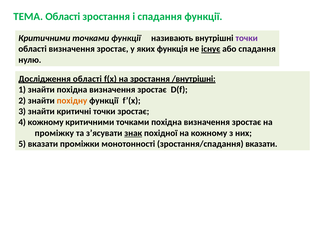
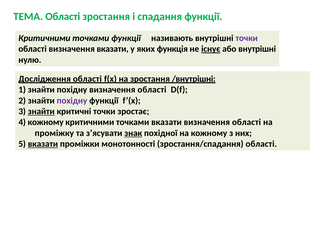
області визначення зростає: зростає -> вказати (113, 49)
або спадання: спадання -> внутрішні (257, 49)
1 знайти похідна: похідна -> похідну (72, 90)
зростає: зростає -> області (152, 90)
похідну colour: orange -> purple (72, 100)
знайти underline: none -> present (41, 111)
точками похідна: похідна -> вказати (166, 122)
зростає: зростає -> області (246, 122)
вказати underline: none -> present (43, 144)
зростання/спадання вказати: вказати -> області (261, 144)
